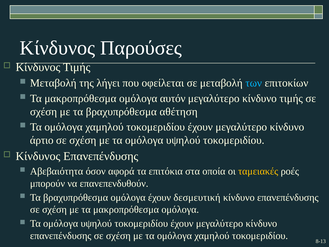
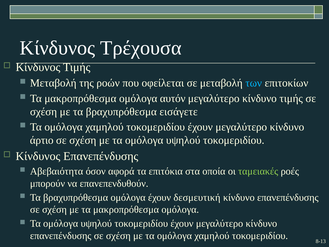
Παρούσες: Παρούσες -> Τρέχουσα (141, 48)
λήγει: λήγει -> ροών (108, 83)
αθέτηση: αθέτηση -> εισάγετε (179, 112)
ταμειακές colour: yellow -> light green (258, 171)
